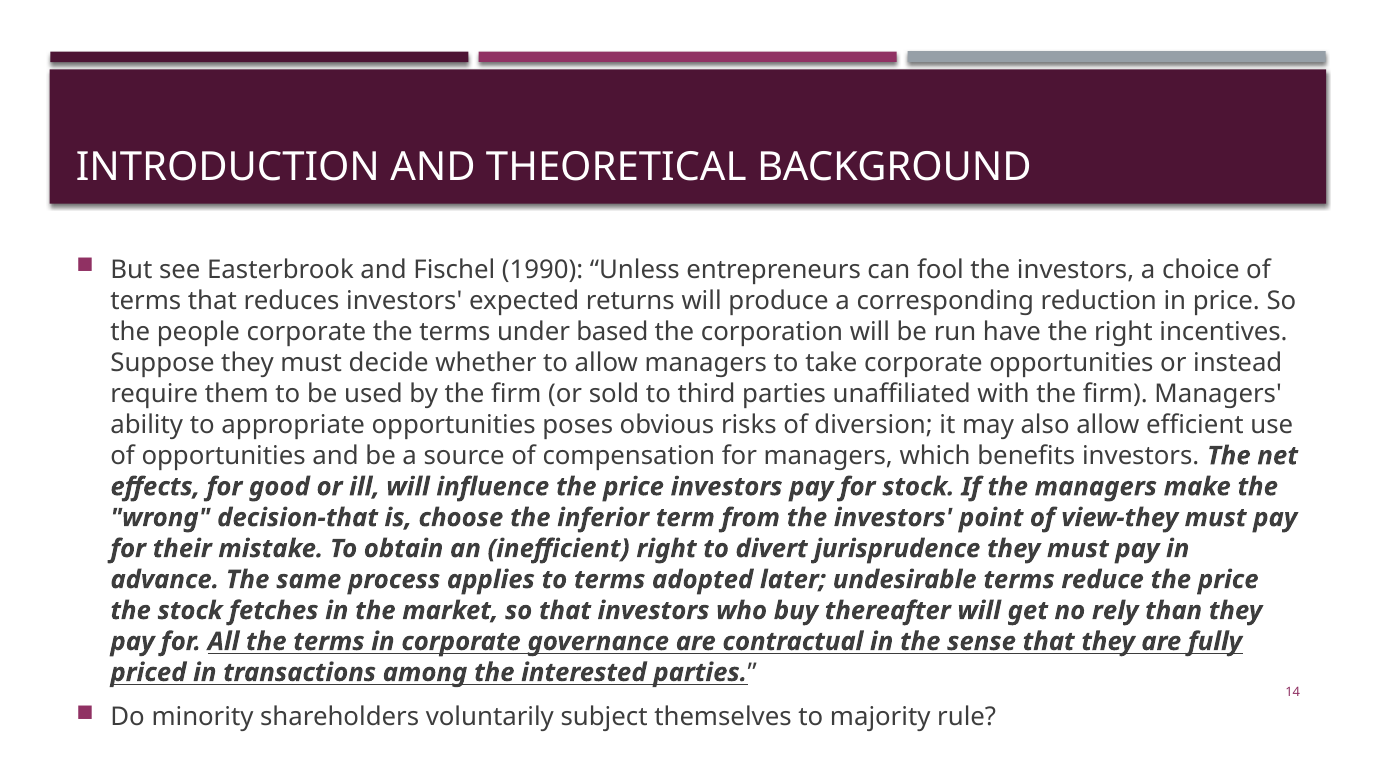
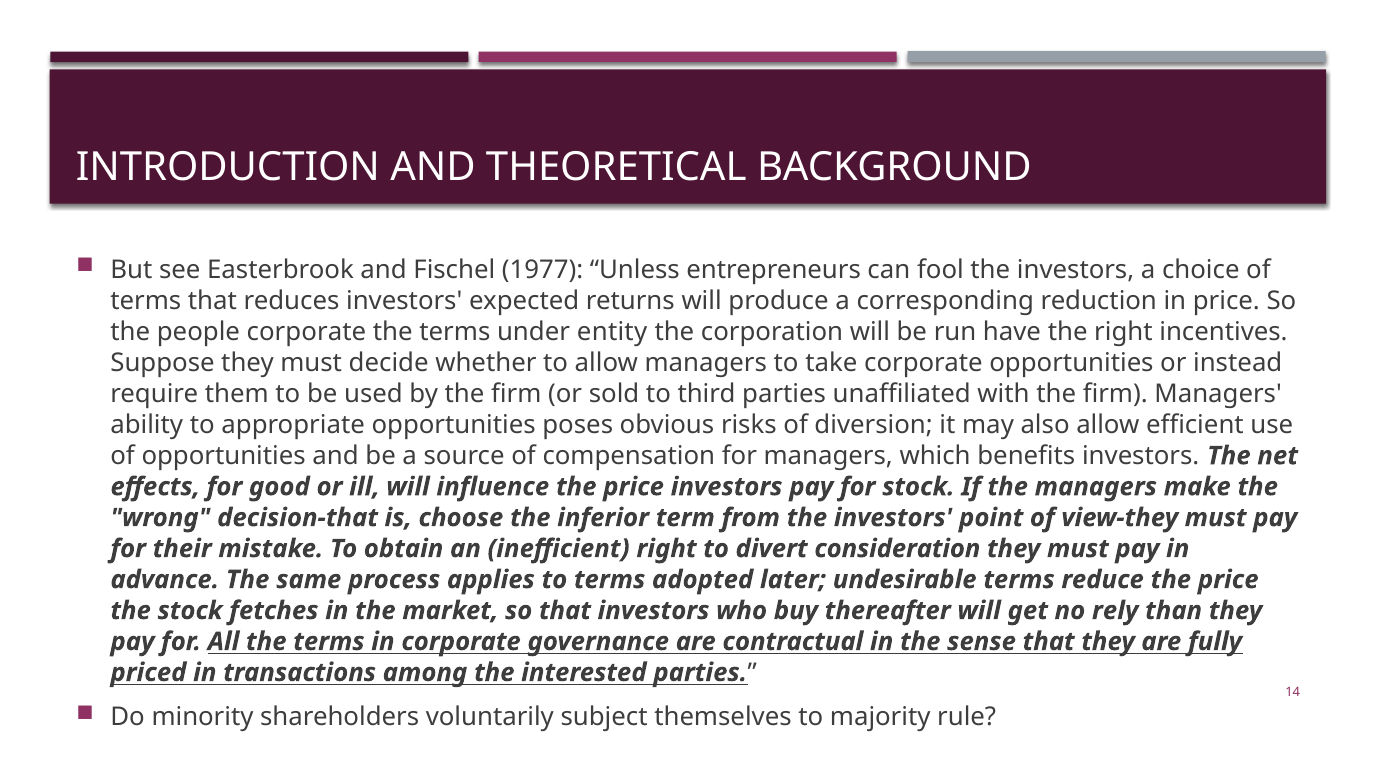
1990: 1990 -> 1977 (543, 270)
based: based -> entity (612, 332)
jurisprudence: jurisprudence -> consideration (897, 549)
